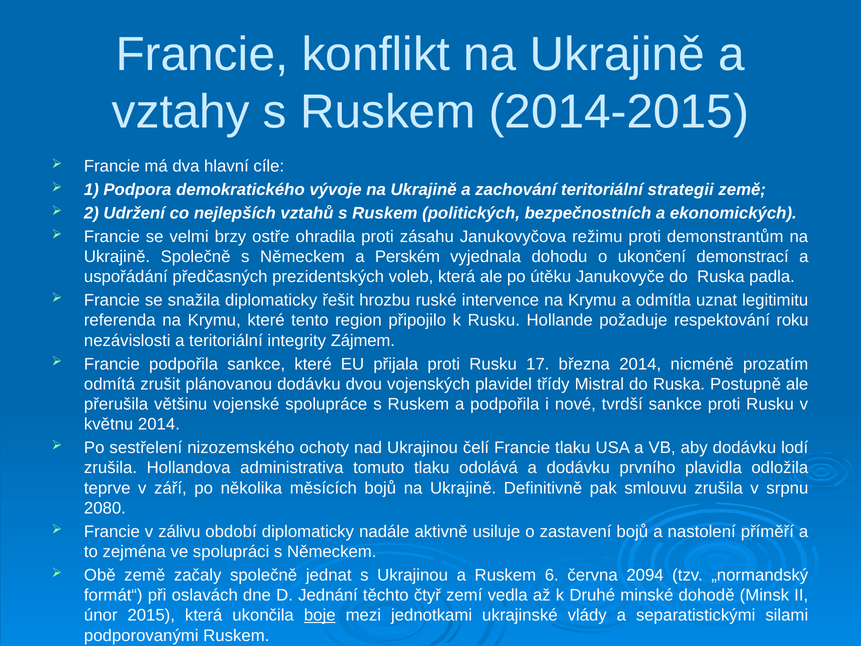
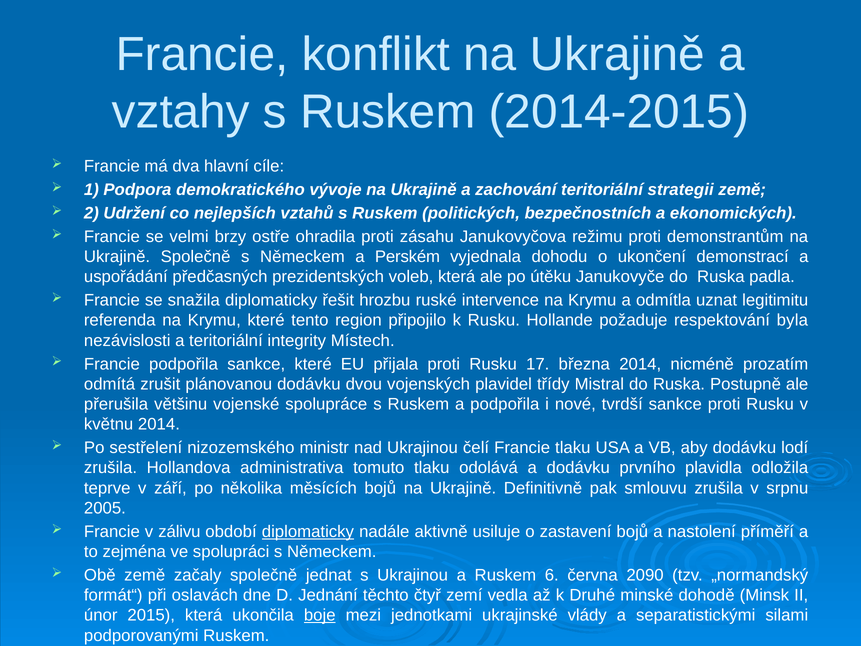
roku: roku -> byla (792, 320)
Zájmem: Zájmem -> Místech (363, 340)
ochoty: ochoty -> ministr (324, 448)
2080: 2080 -> 2005 (105, 508)
diplomaticky underline: none -> present (308, 531)
2094: 2094 -> 2090 (645, 575)
